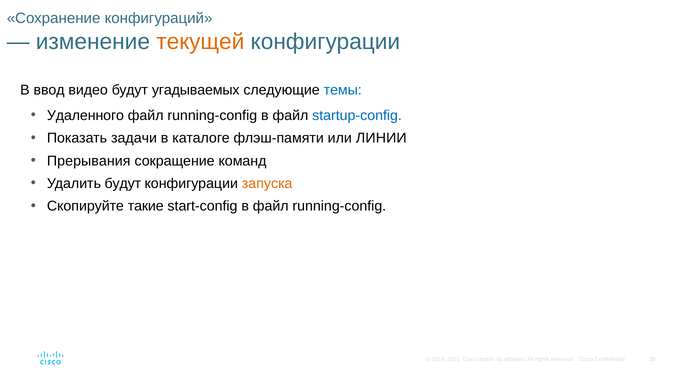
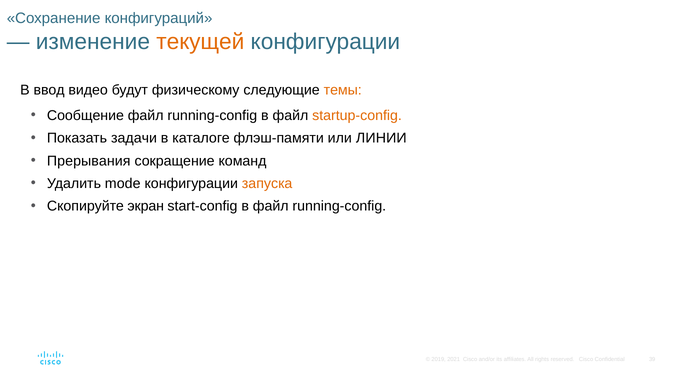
угадываемых: угадываемых -> физическому (196, 90)
темы colour: blue -> orange (343, 90)
Удаленного: Удаленного -> Сообщение (85, 115)
startup-config colour: blue -> orange (357, 115)
Удалить будут: будут -> mode (123, 184)
такие: такие -> экран (146, 206)
